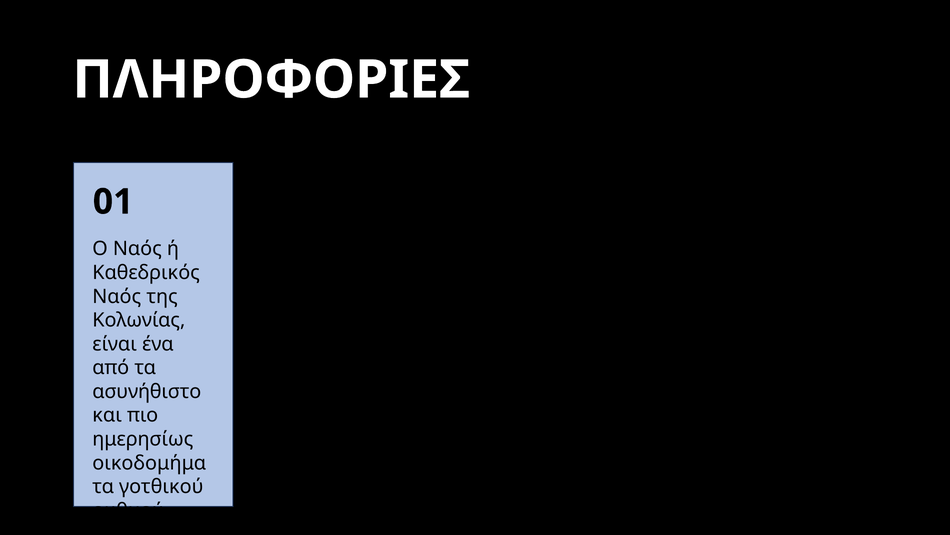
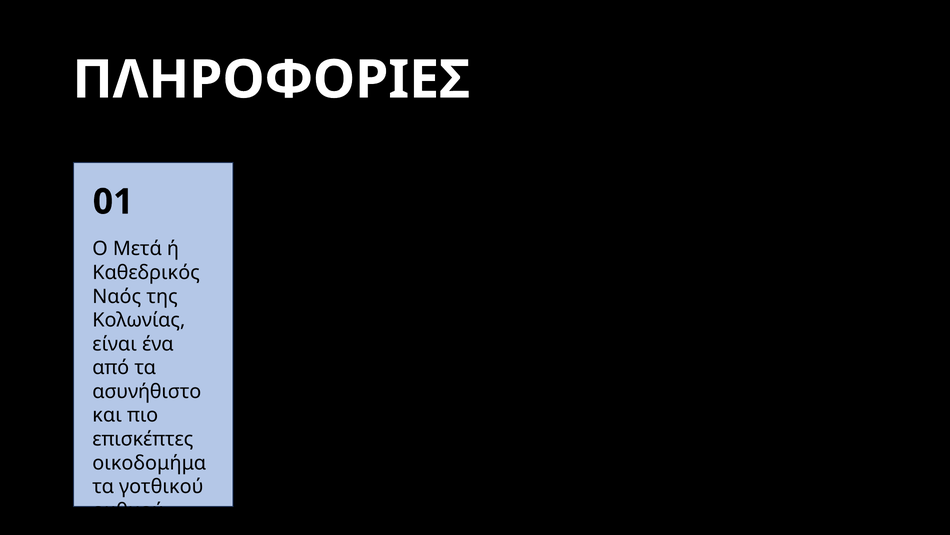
Ο Ναός: Ναός -> Μετά (137, 249)
ημερησίως: ημερησίως -> επισκέπτες (143, 439)
